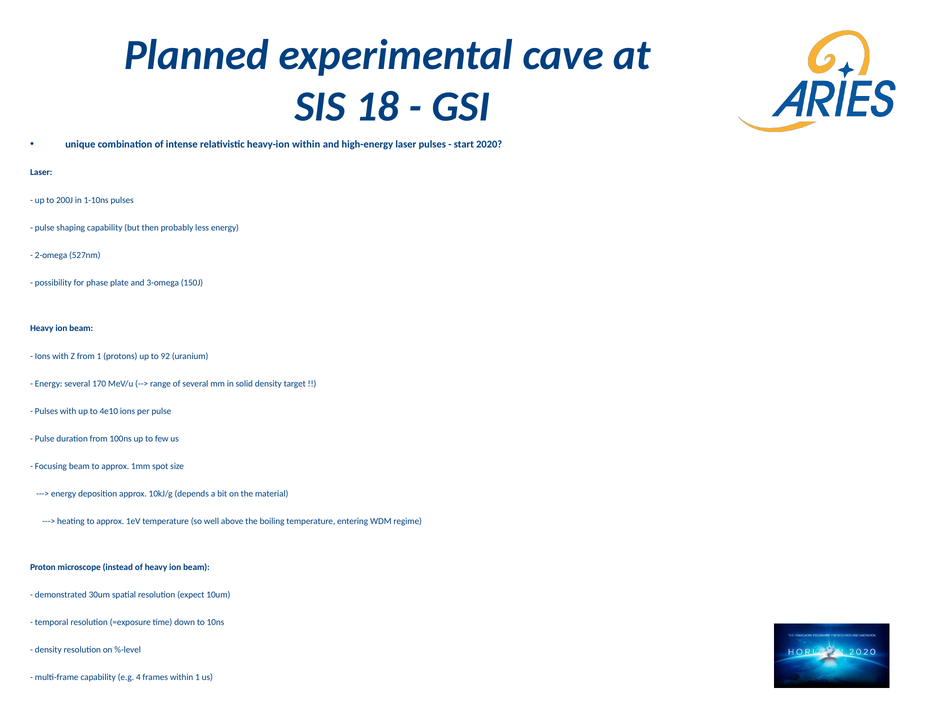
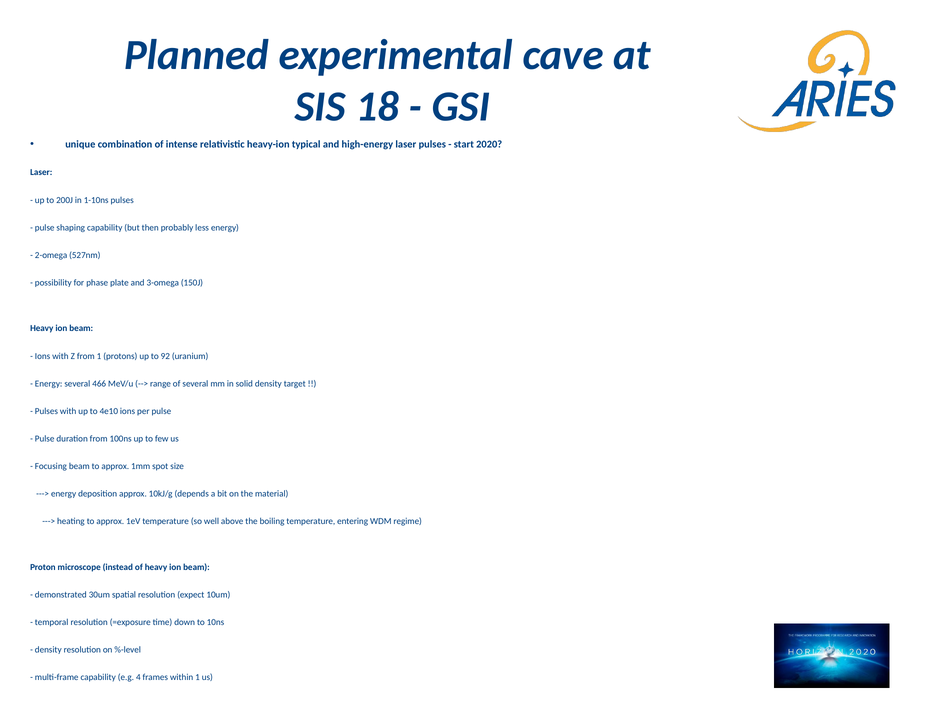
heavy-ion within: within -> typical (306, 144)
170: 170 -> 466 (99, 384)
